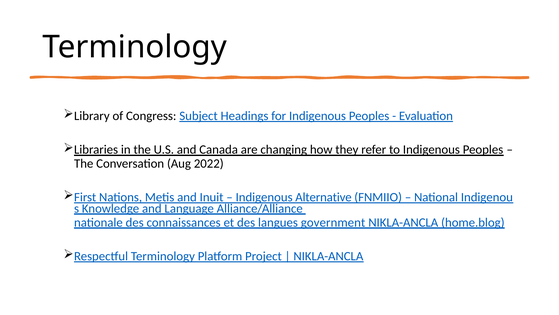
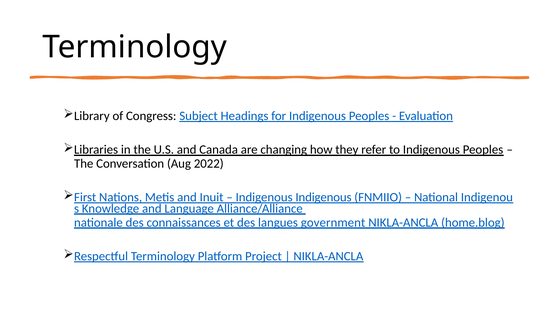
Indigenous Alternative: Alternative -> Indigenous (324, 197)
